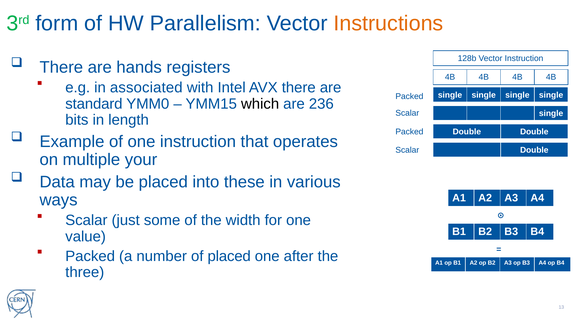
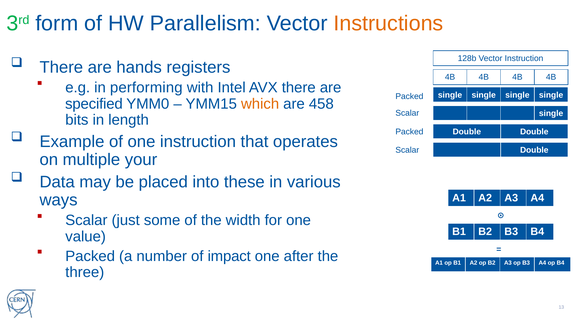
associated: associated -> performing (146, 88)
standard: standard -> specified (94, 104)
which colour: black -> orange (260, 104)
236: 236 -> 458 (321, 104)
of placed: placed -> impact (229, 257)
